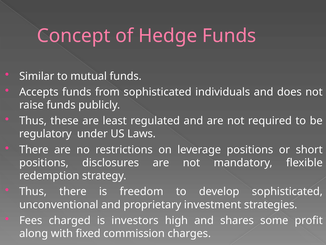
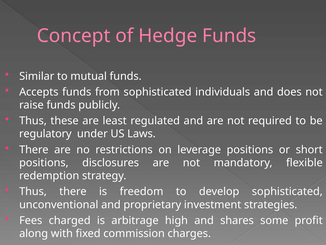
investors: investors -> arbitrage (135, 220)
